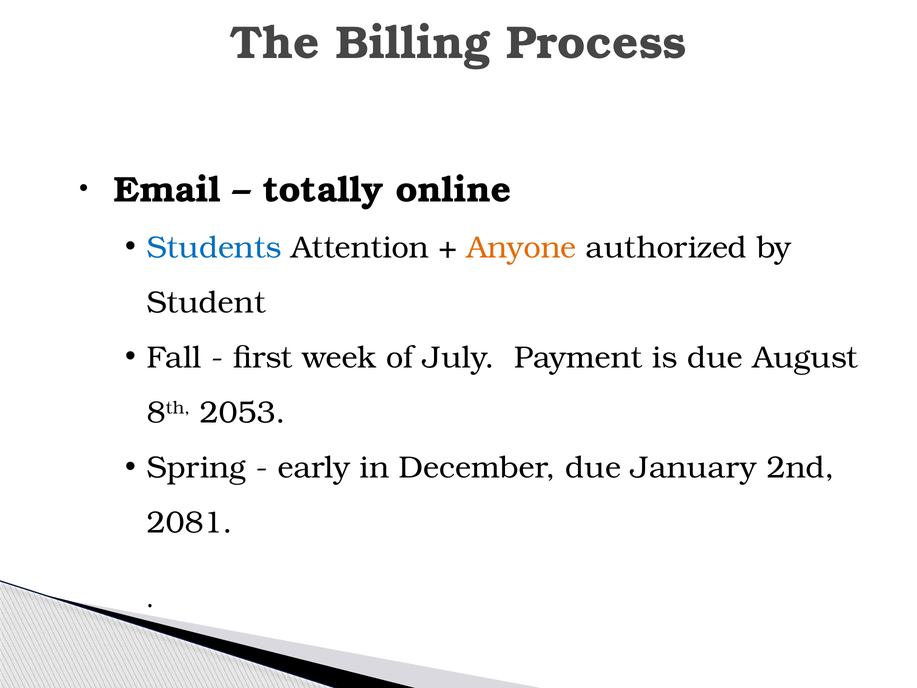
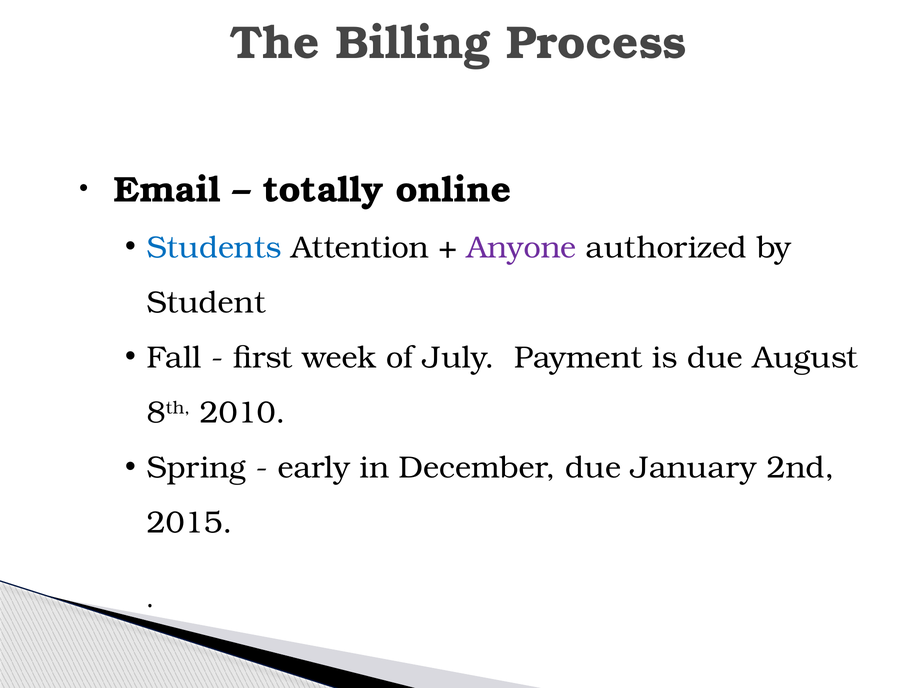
Anyone colour: orange -> purple (522, 247)
2053: 2053 -> 2010 (243, 412)
2081: 2081 -> 2015 (189, 523)
